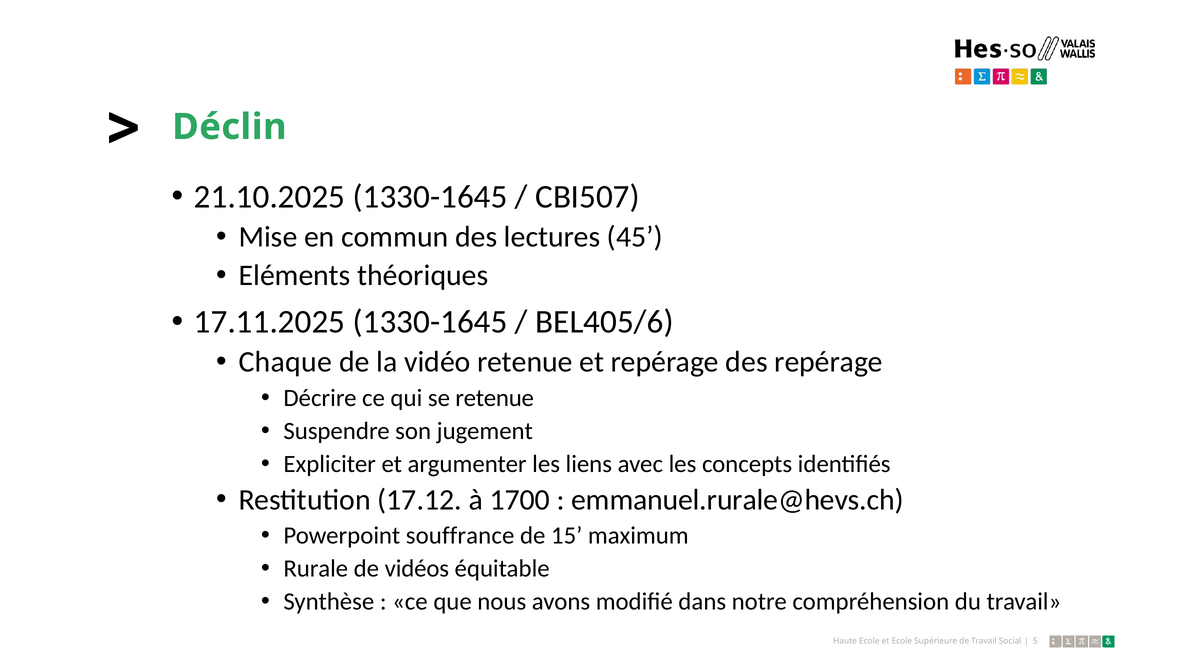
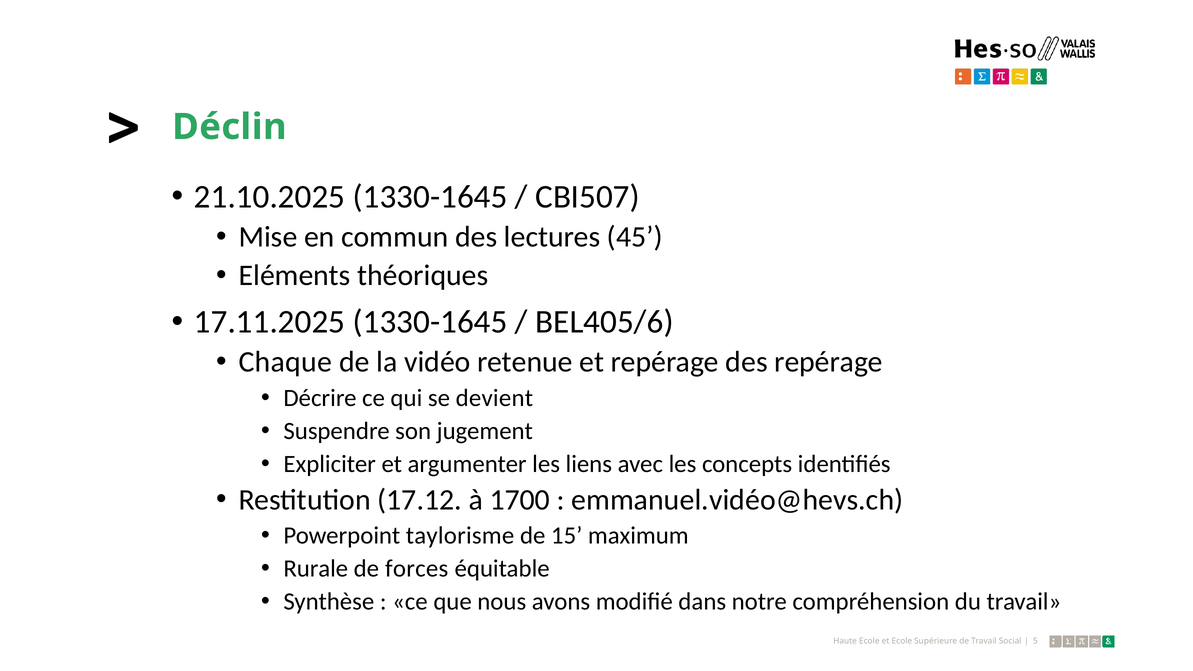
se retenue: retenue -> devient (494, 398)
emmanuel.rurale@hevs.ch: emmanuel.rurale@hevs.ch -> emmanuel.vidéo@hevs.ch (737, 500)
souffrance: souffrance -> taylorisme (460, 536)
vidéos: vidéos -> forces (417, 569)
